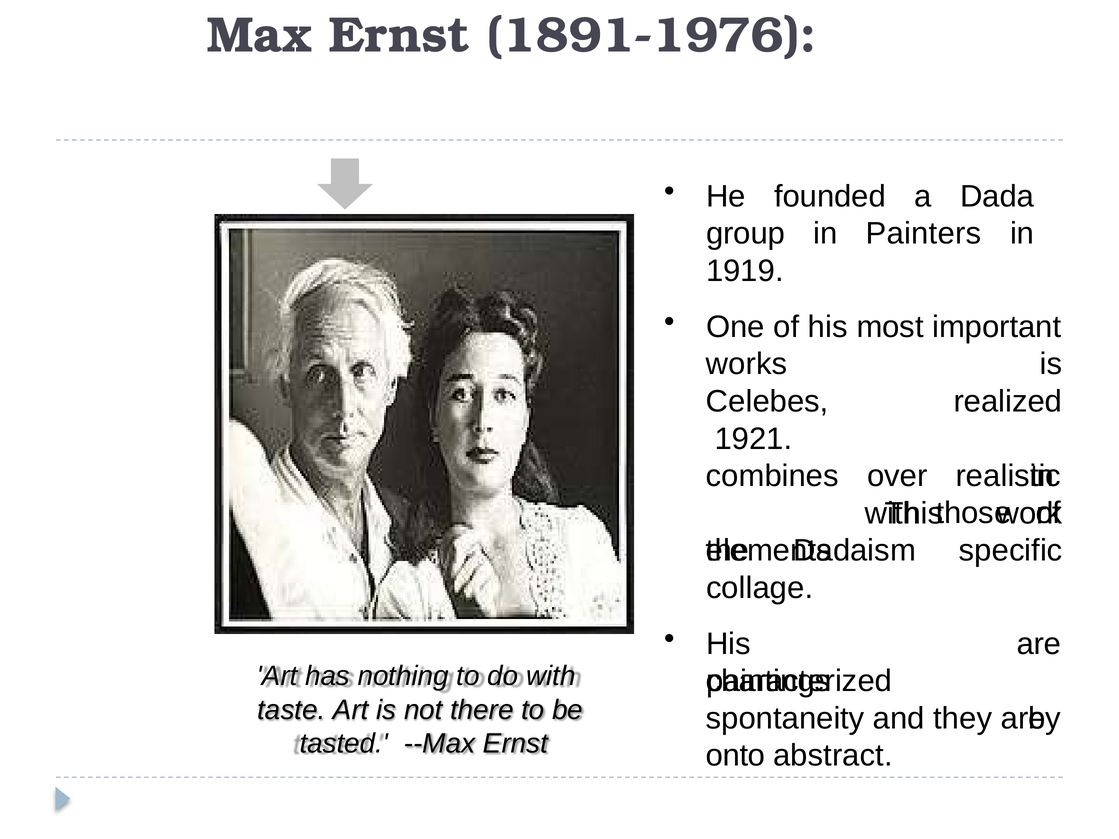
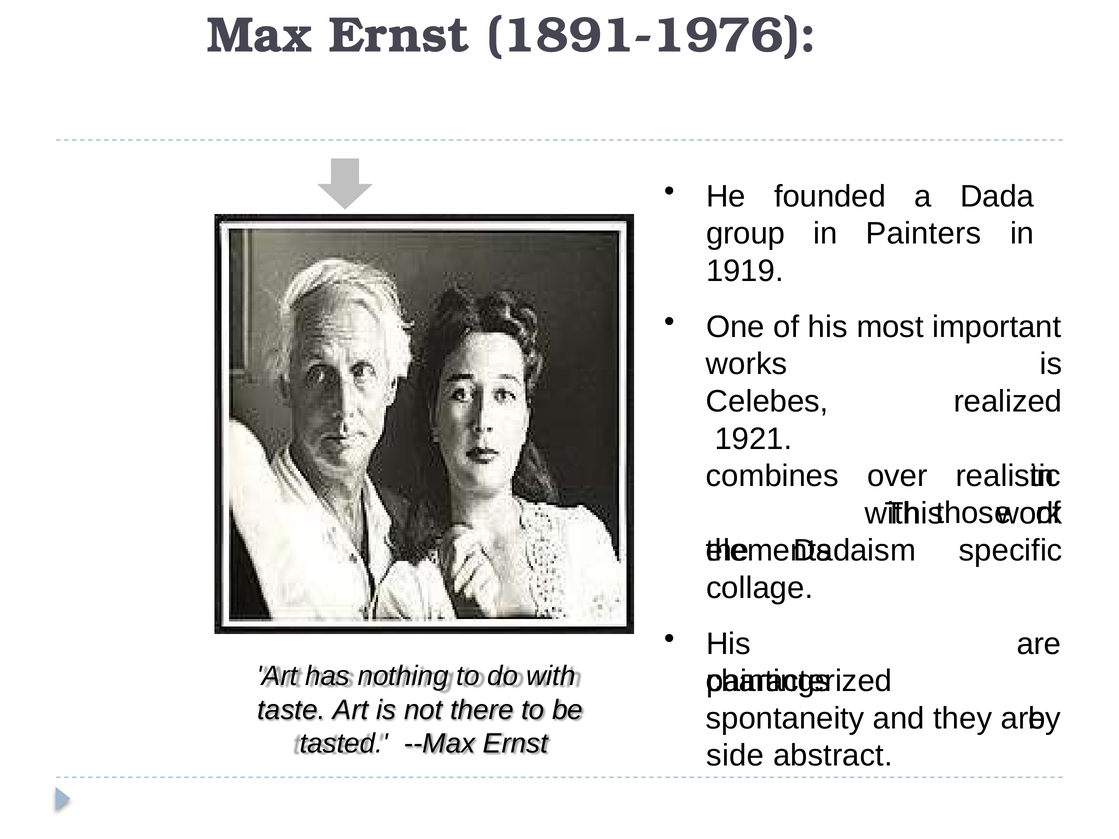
onto: onto -> side (735, 756)
